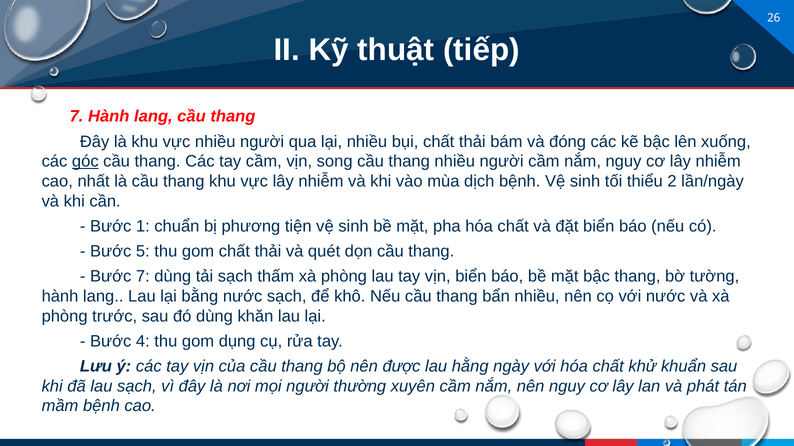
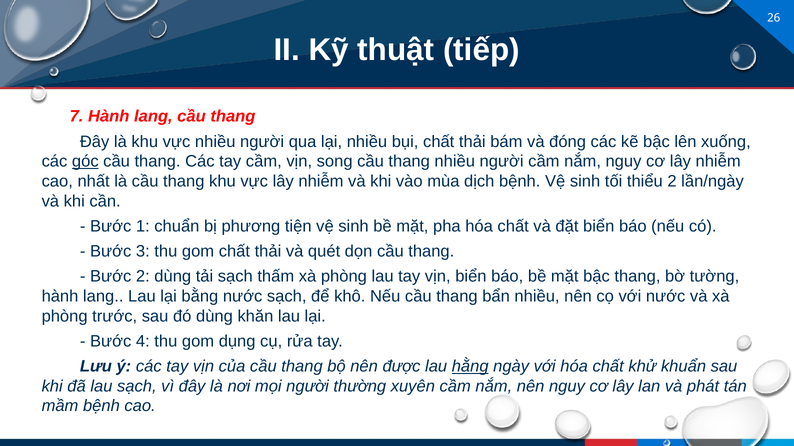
5: 5 -> 3 (143, 252)
Bước 7: 7 -> 2 (143, 277)
hằng underline: none -> present (470, 367)
